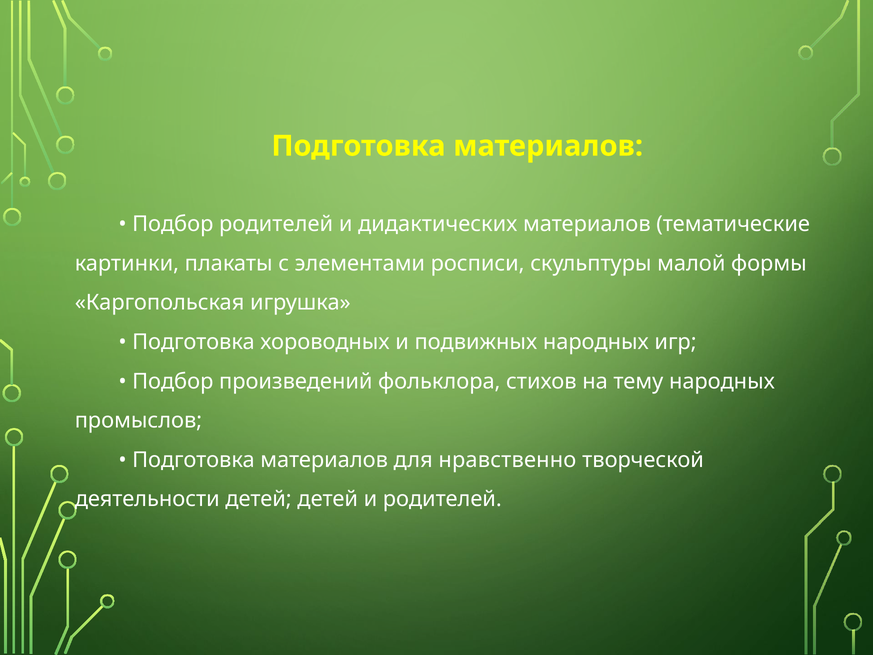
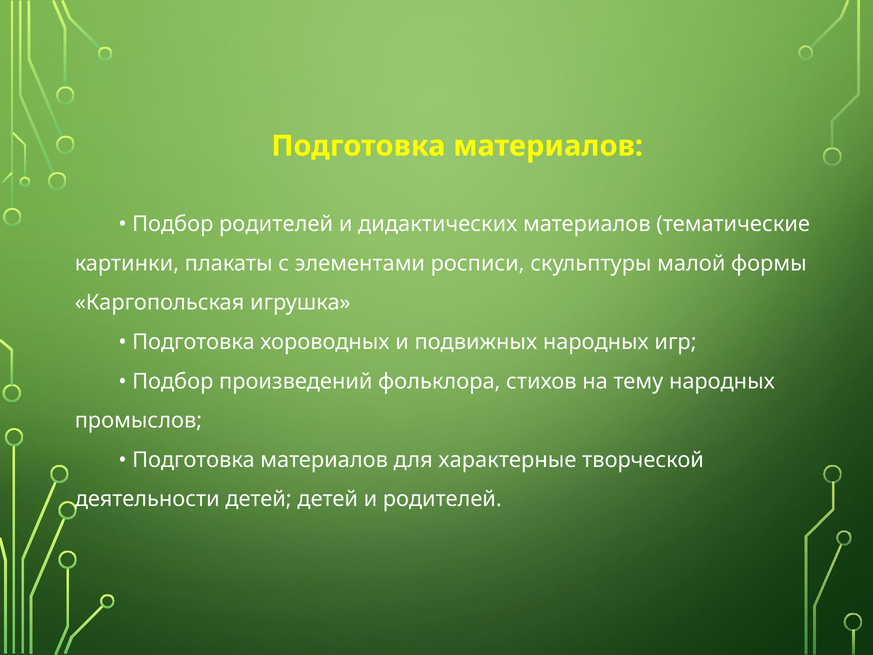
нравственно: нравственно -> характерные (507, 460)
